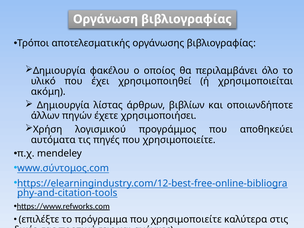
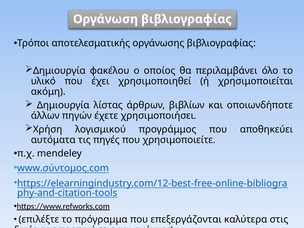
πρόγραμμα που χρησιμοποιείτε: χρησιμοποιείτε -> επεξεργάζονται (186, 219)
